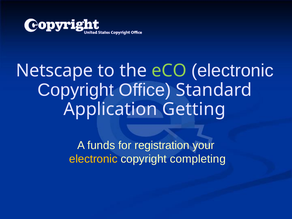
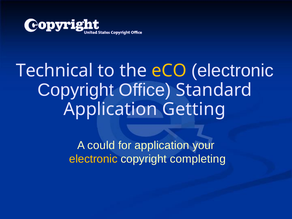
Netscape: Netscape -> Technical (54, 71)
eCO colour: light green -> yellow (169, 71)
funds: funds -> could (101, 145)
for registration: registration -> application (162, 145)
